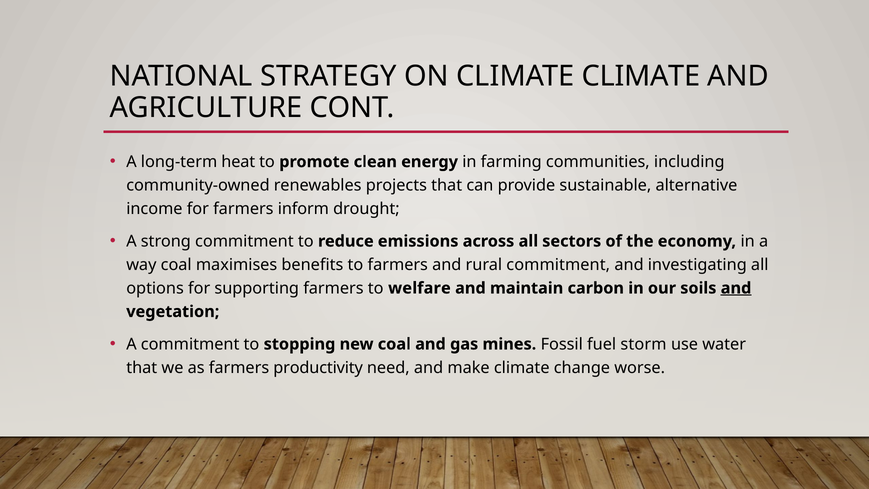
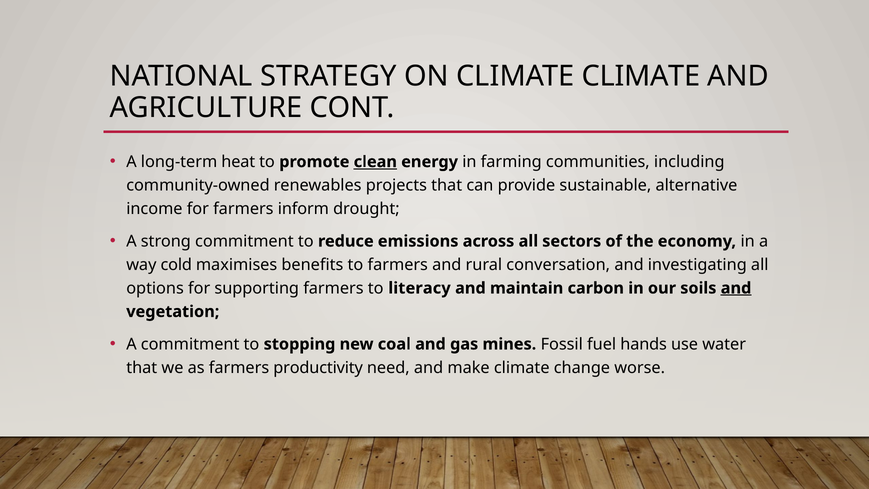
clean underline: none -> present (375, 162)
way coal: coal -> cold (176, 265)
rural commitment: commitment -> conversation (558, 265)
welfare: welfare -> literacy (419, 288)
storm: storm -> hands (644, 344)
